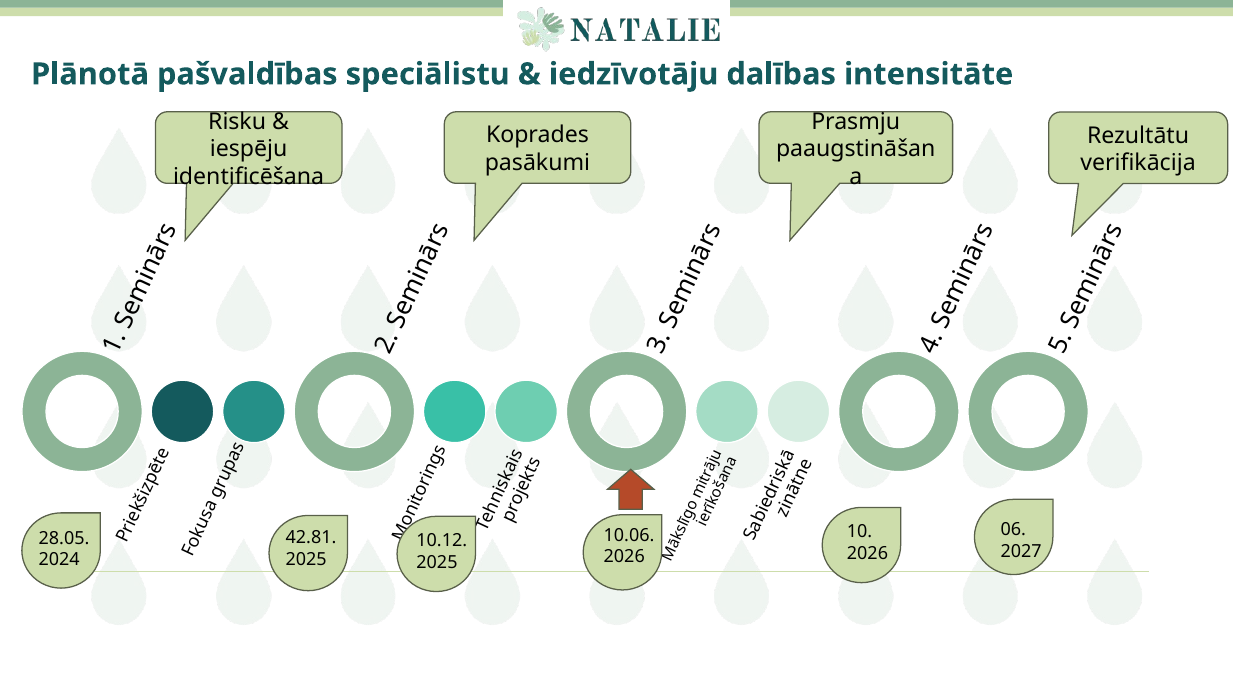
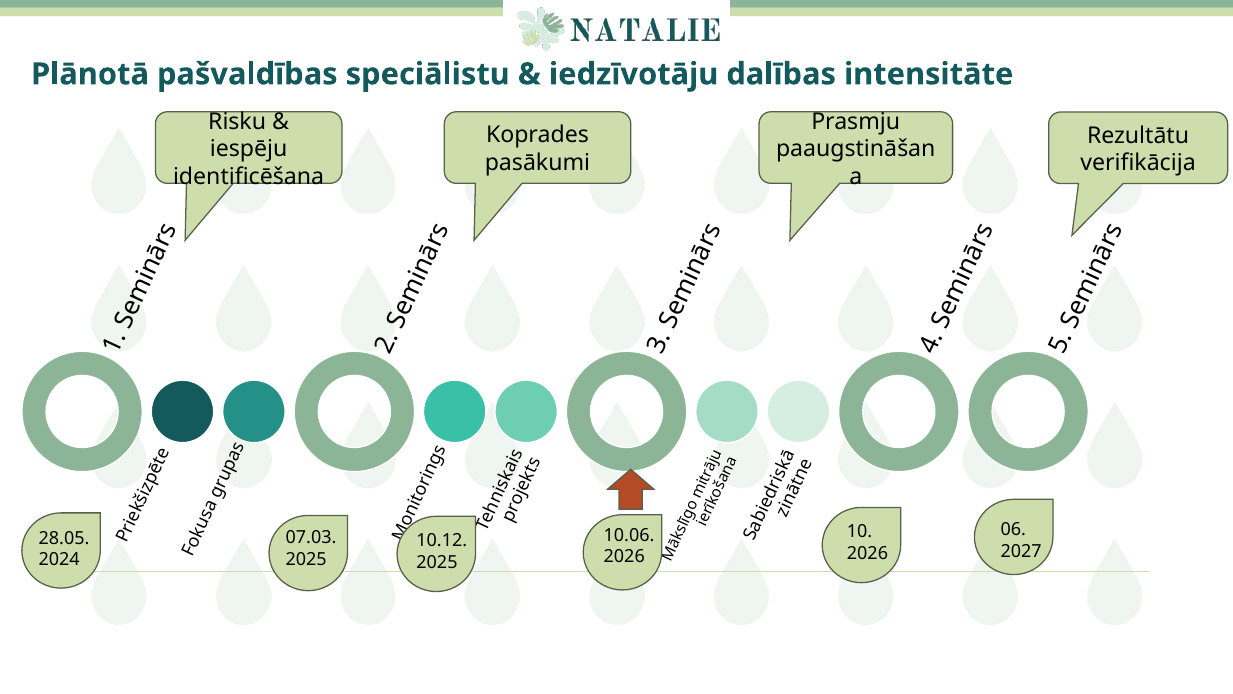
42.81: 42.81 -> 07.03 (311, 537)
